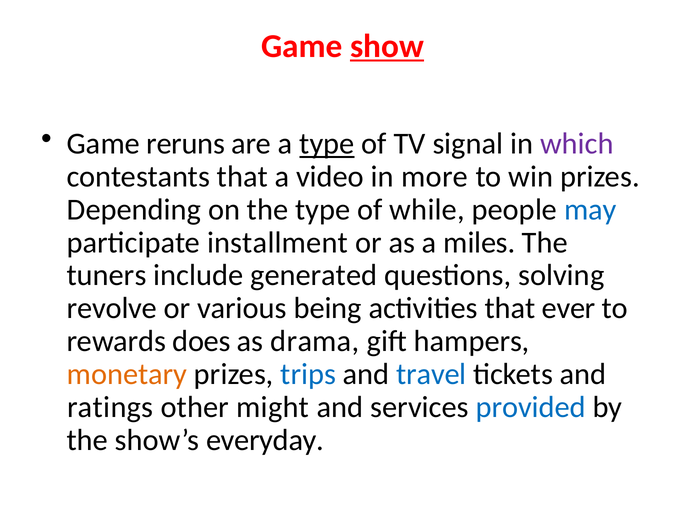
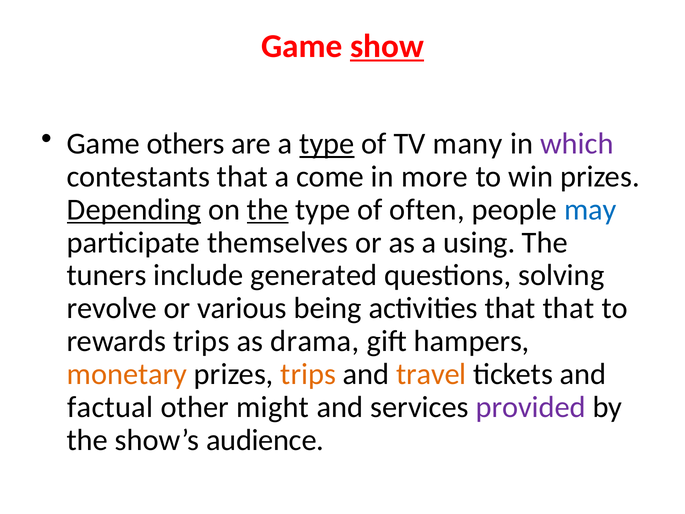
reruns: reruns -> others (186, 144)
signal: signal -> many (468, 144)
video: video -> come (330, 177)
Depending underline: none -> present (134, 210)
the underline: none -> present (268, 210)
while: while -> often (427, 210)
installment: installment -> themselves (278, 242)
miles: miles -> using (479, 242)
that ever: ever -> that (568, 308)
rewards does: does -> trips (201, 341)
trips colour: blue -> orange (308, 374)
travel colour: blue -> orange (431, 374)
ratings: ratings -> factual (110, 407)
provided colour: blue -> purple (531, 407)
everyday: everyday -> audience (265, 440)
